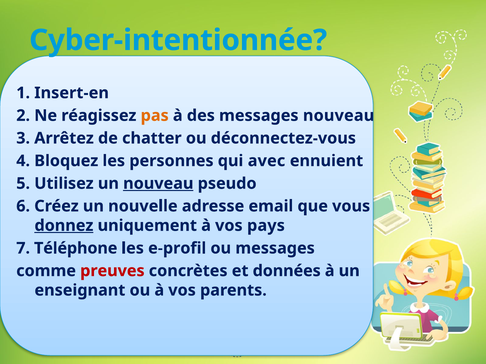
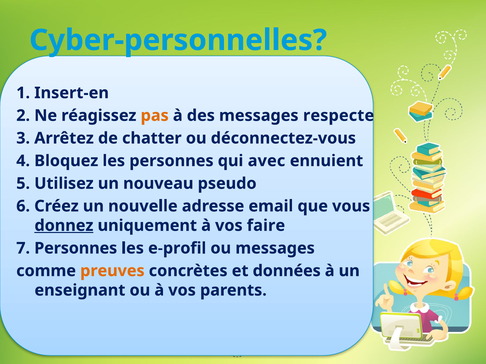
Cyber-intentionnée: Cyber-intentionnée -> Cyber-personnelles (178, 40)
messages nouveau: nouveau -> respecte (339, 116)
nouveau underline: present -> none (158, 184)
pays: pays -> faire (266, 226)
7 Téléphone: Téléphone -> Personnes (76, 249)
preuves colour: red -> orange (112, 271)
